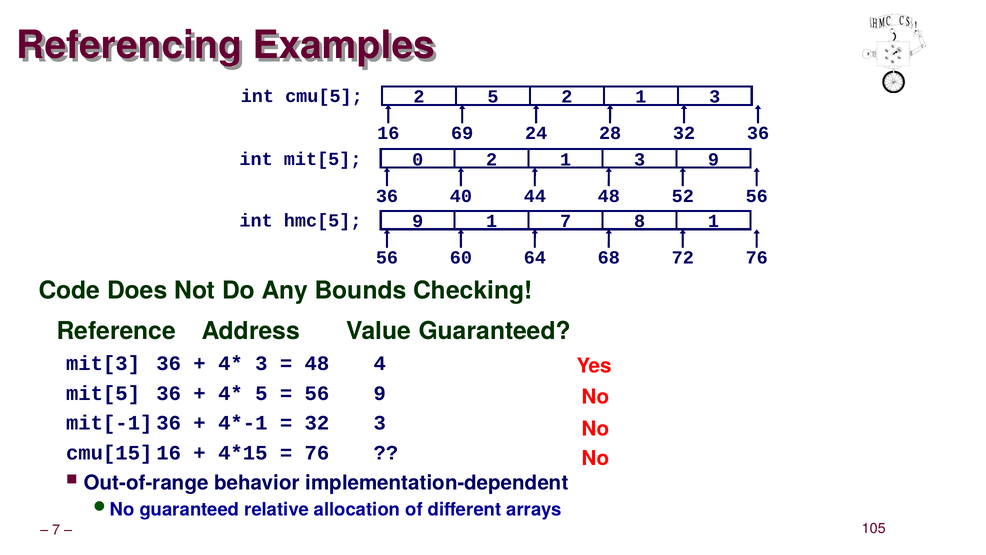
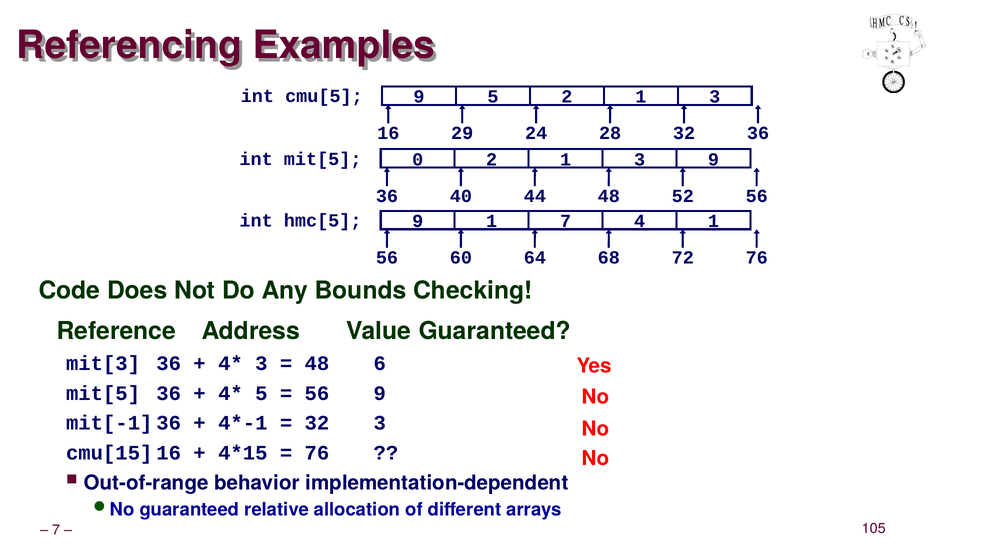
cmu[5 2: 2 -> 9 (419, 97)
69: 69 -> 29 (462, 133)
8: 8 -> 4 (640, 221)
4: 4 -> 6 (380, 363)
